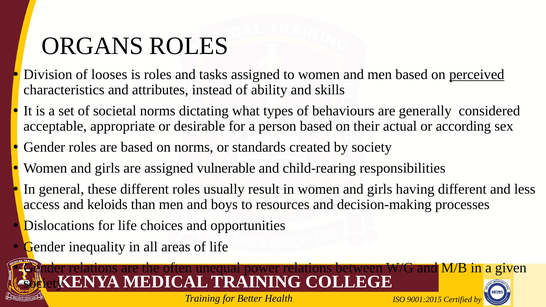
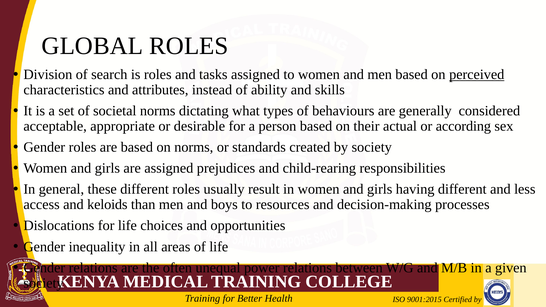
ORGANS: ORGANS -> GLOBAL (92, 46)
looses: looses -> search (109, 74)
vulnerable: vulnerable -> prejudices (226, 168)
